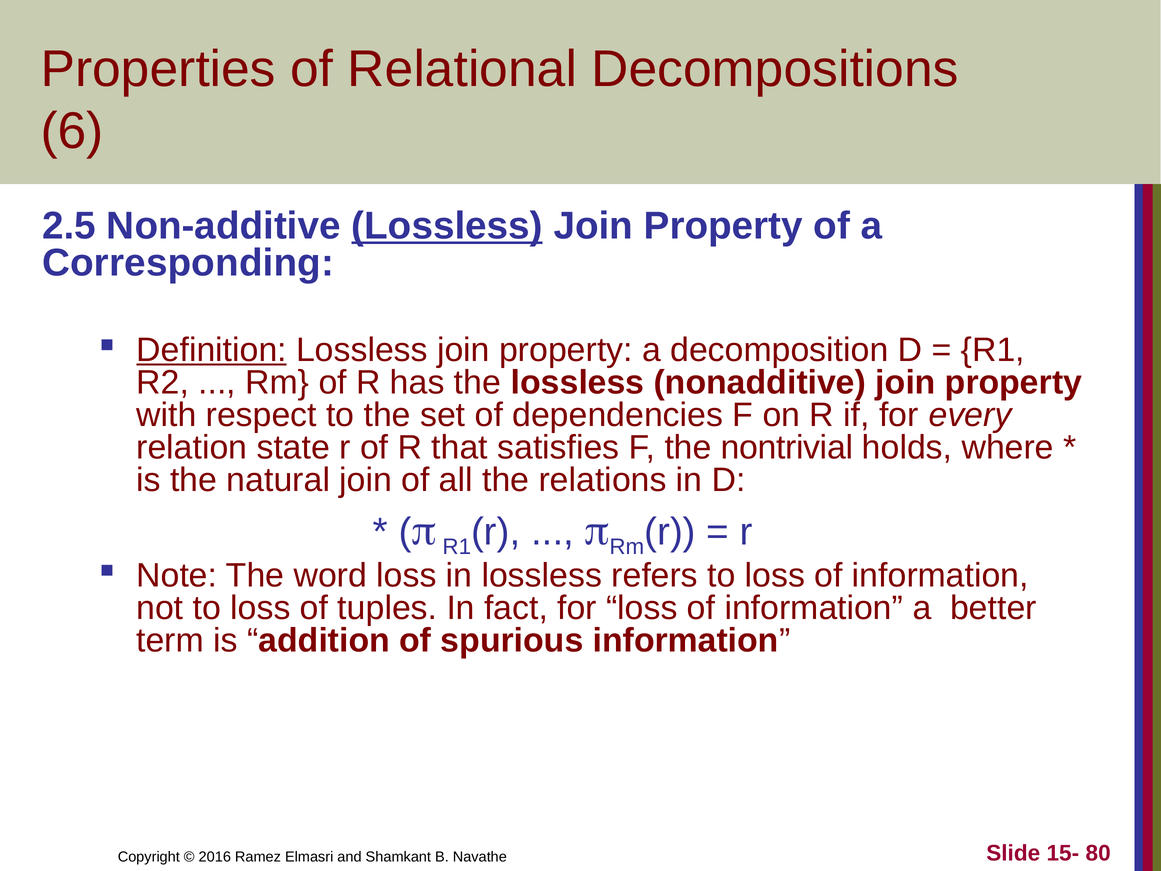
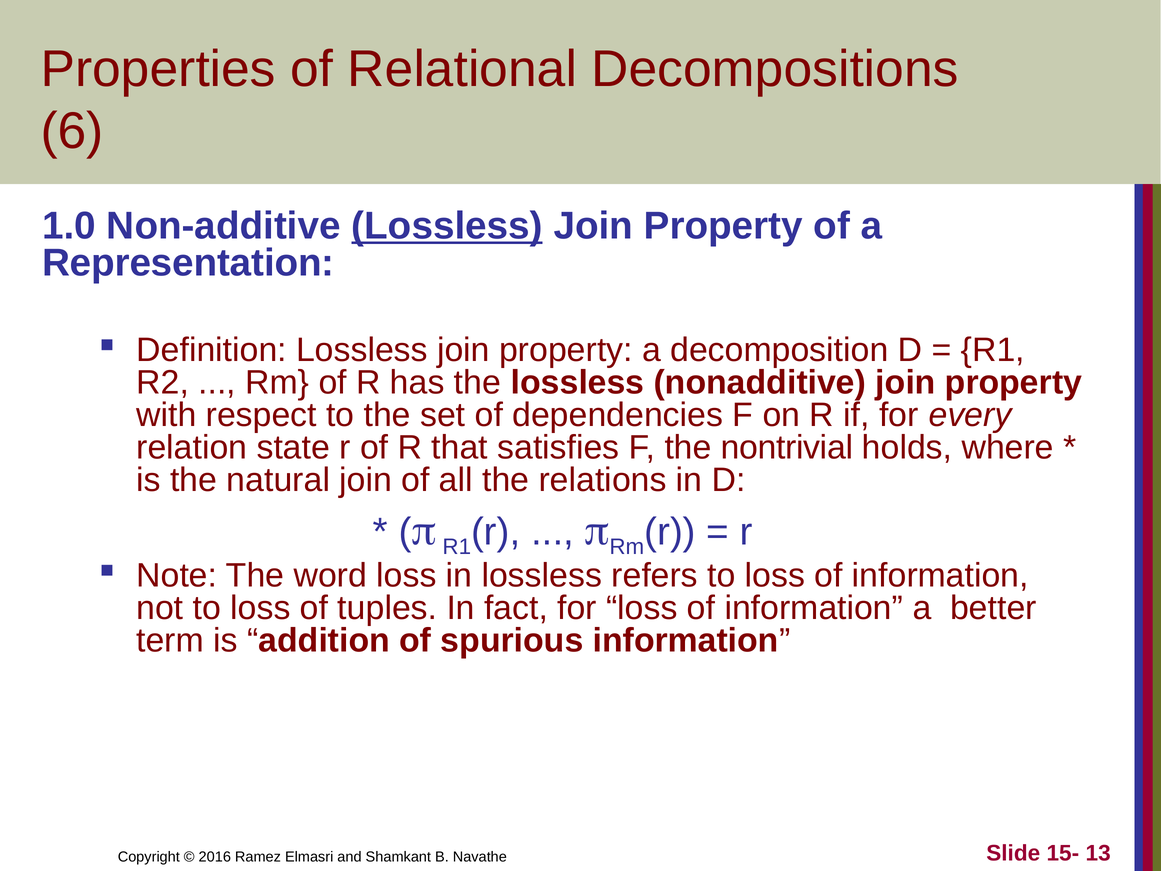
2.5: 2.5 -> 1.0 (69, 226)
Corresponding: Corresponding -> Representation (188, 263)
Definition underline: present -> none (212, 350)
80: 80 -> 13 (1098, 853)
